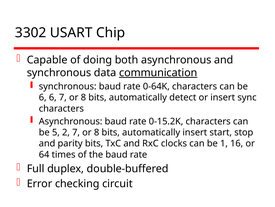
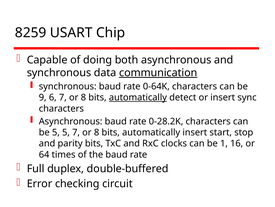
3302: 3302 -> 8259 (31, 33)
6: 6 -> 9 (43, 97)
automatically underline: none -> present (138, 97)
0-15.2K: 0-15.2K -> 0-28.2K (166, 121)
5 2: 2 -> 5 (66, 132)
